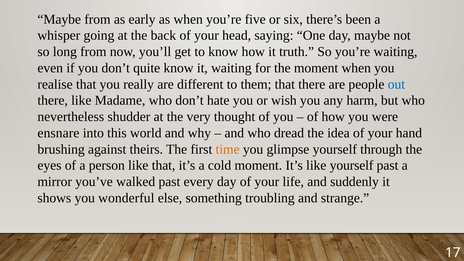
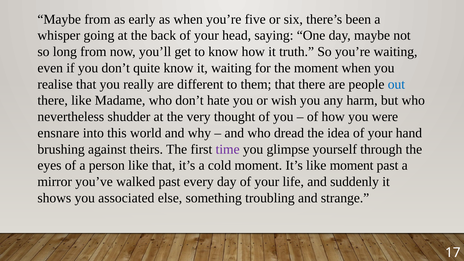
time colour: orange -> purple (228, 149)
like yourself: yourself -> moment (352, 166)
wonderful: wonderful -> associated (126, 198)
